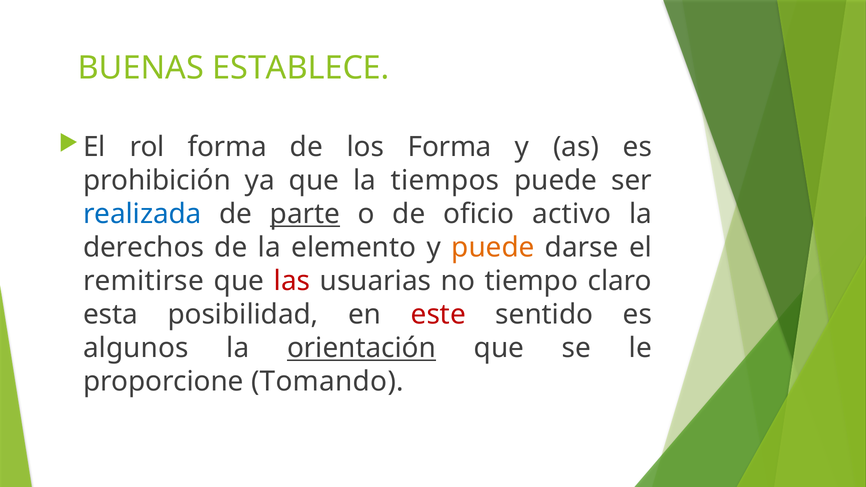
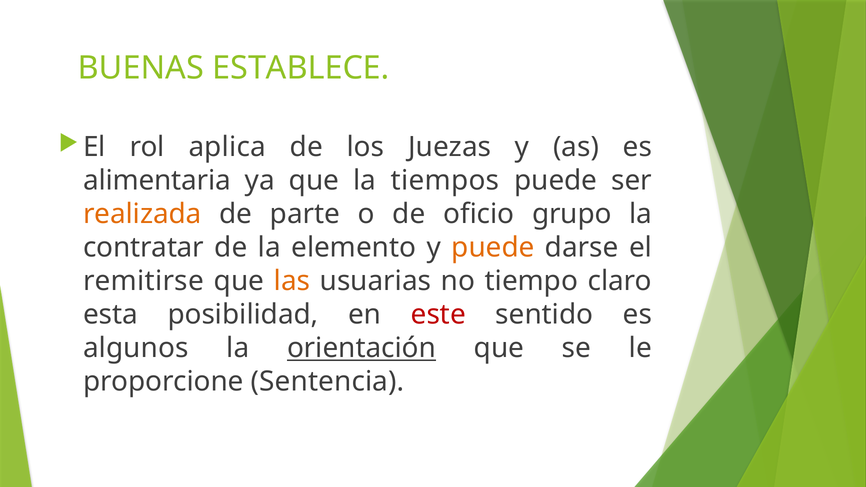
rol forma: forma -> aplica (227, 147)
los Forma: Forma -> Juezas (450, 147)
prohibición: prohibición -> alimentaria (157, 181)
realizada colour: blue -> orange (142, 214)
parte underline: present -> none (305, 214)
activo: activo -> grupo (572, 214)
derechos: derechos -> contratar (144, 248)
las colour: red -> orange (292, 281)
Tomando: Tomando -> Sentencia (328, 382)
